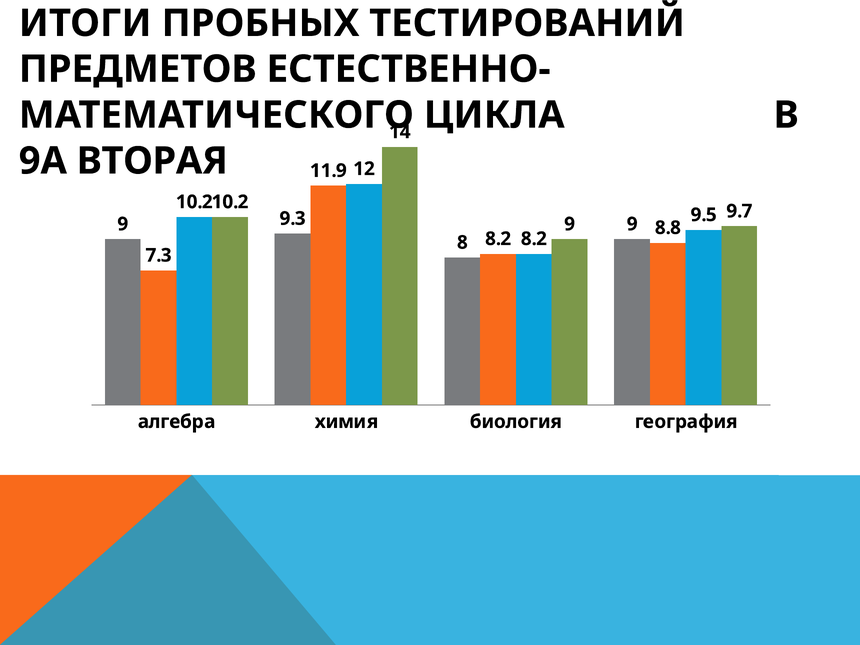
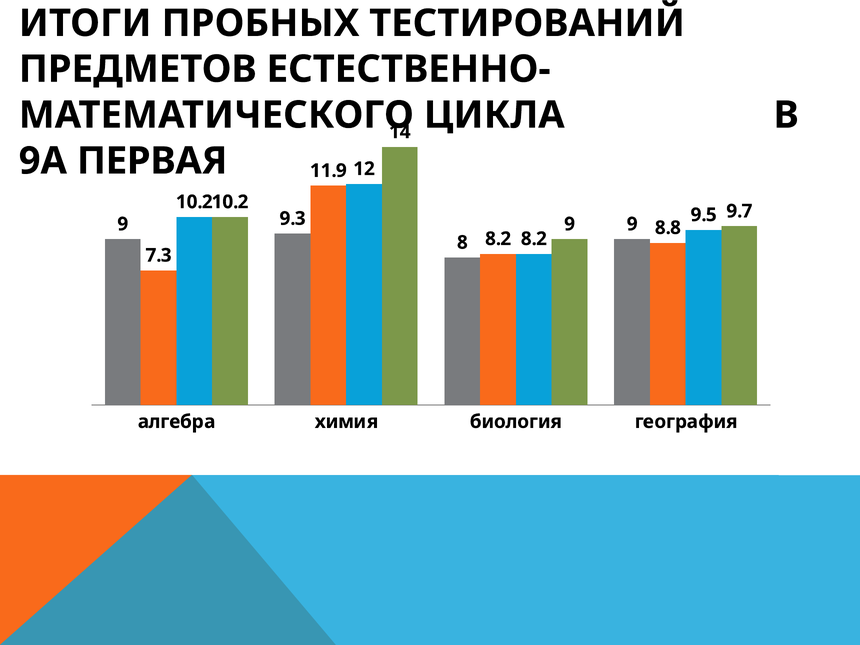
ВТОРАЯ: ВТОРАЯ -> ПЕРВАЯ (152, 161)
